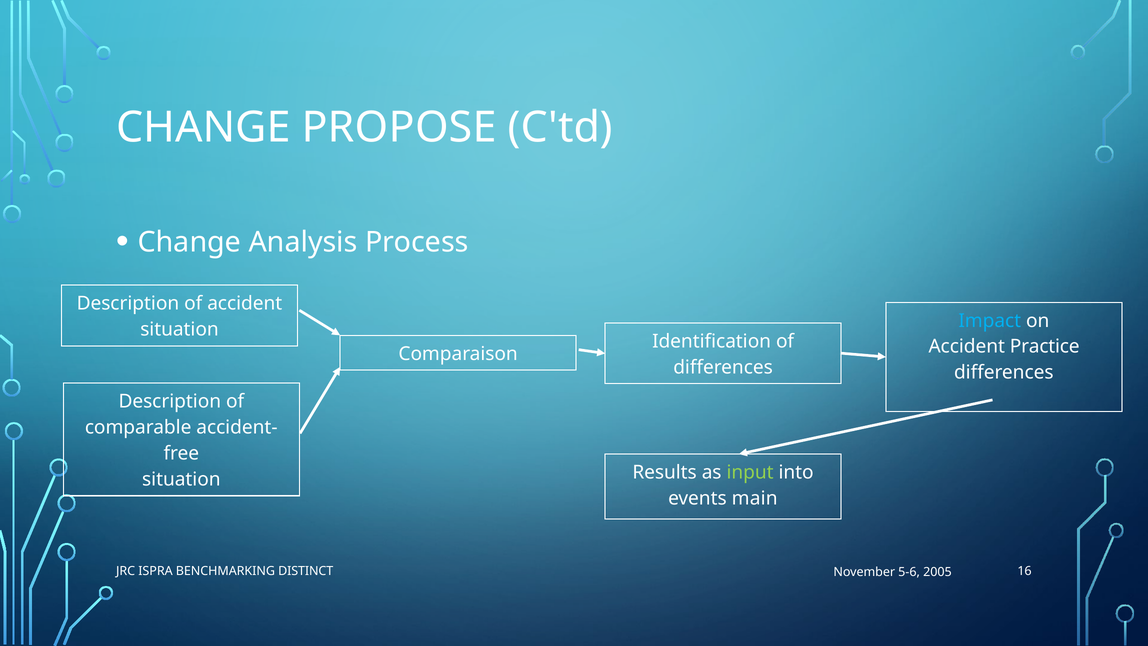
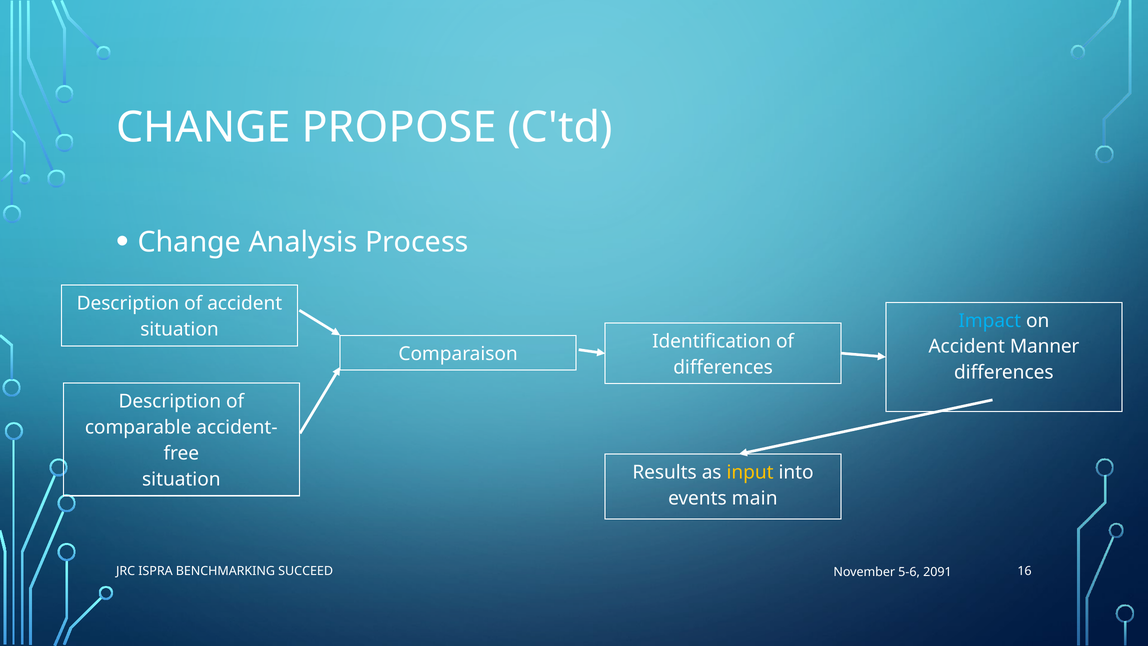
Practice: Practice -> Manner (1045, 347)
input colour: light green -> yellow (750, 472)
DISTINCT: DISTINCT -> SUCCEED (306, 571)
2005: 2005 -> 2091 (937, 572)
